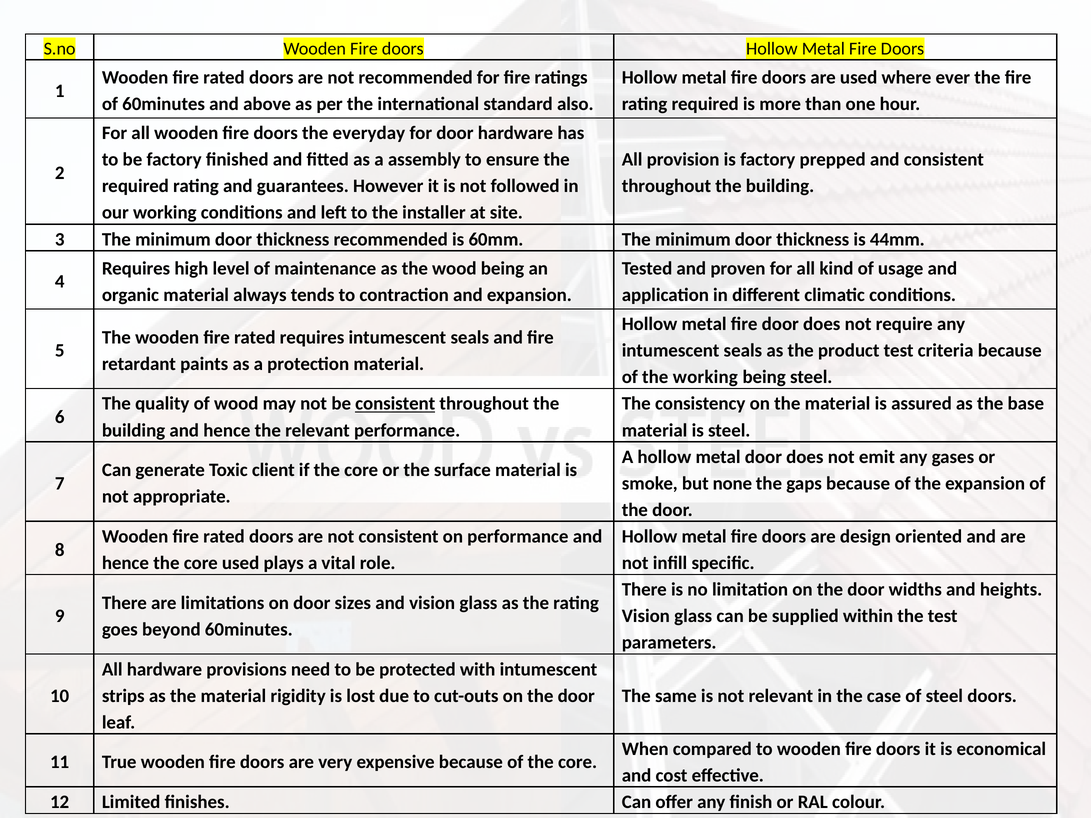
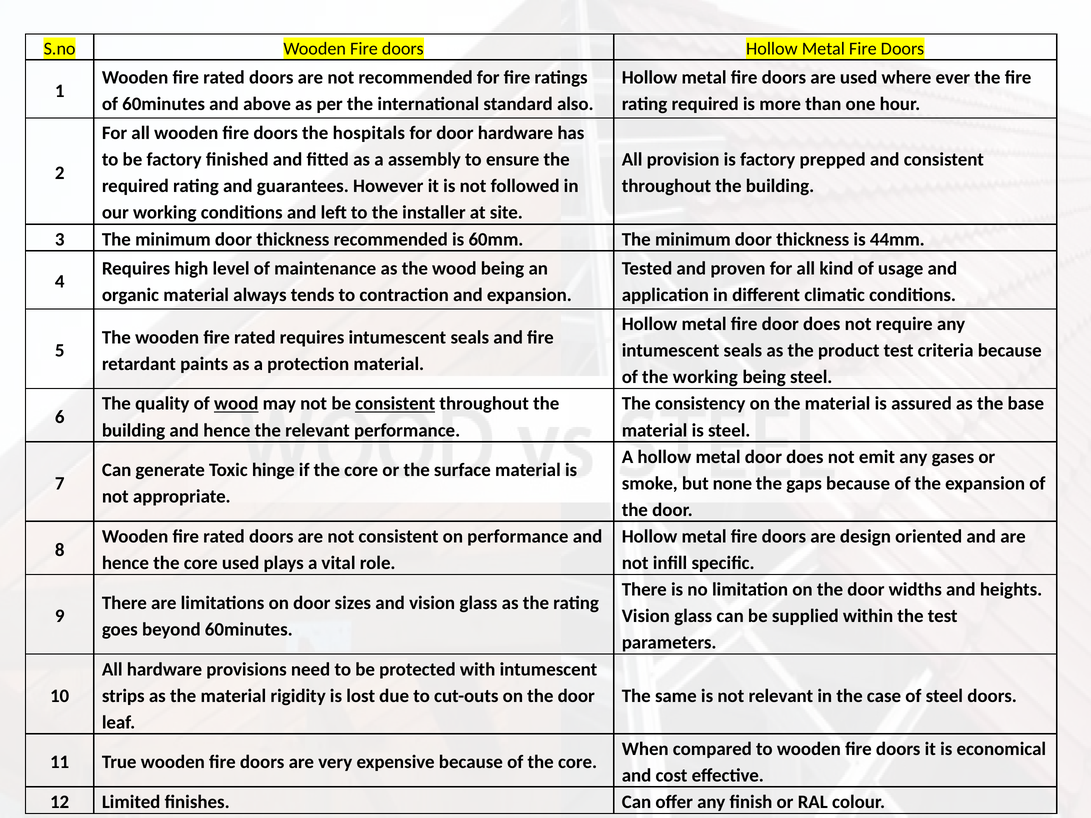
everyday: everyday -> hospitals (369, 133)
wood underline: none -> present (236, 404)
client: client -> hinge (273, 470)
